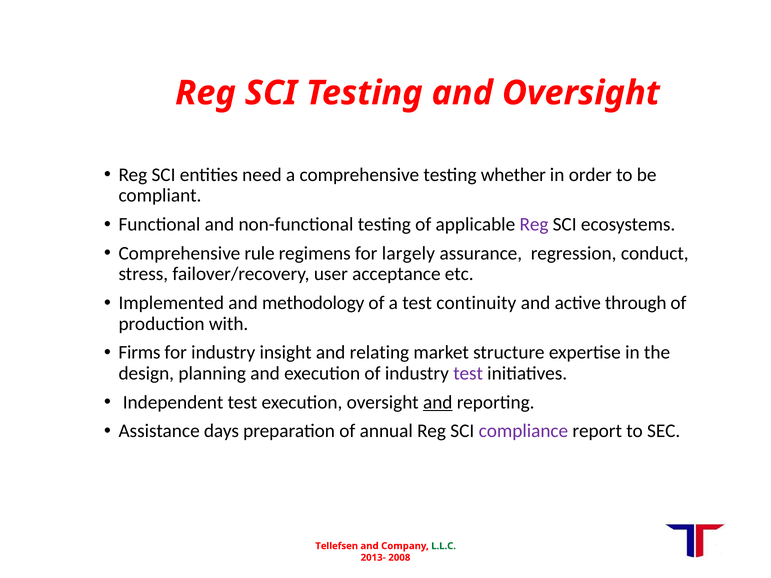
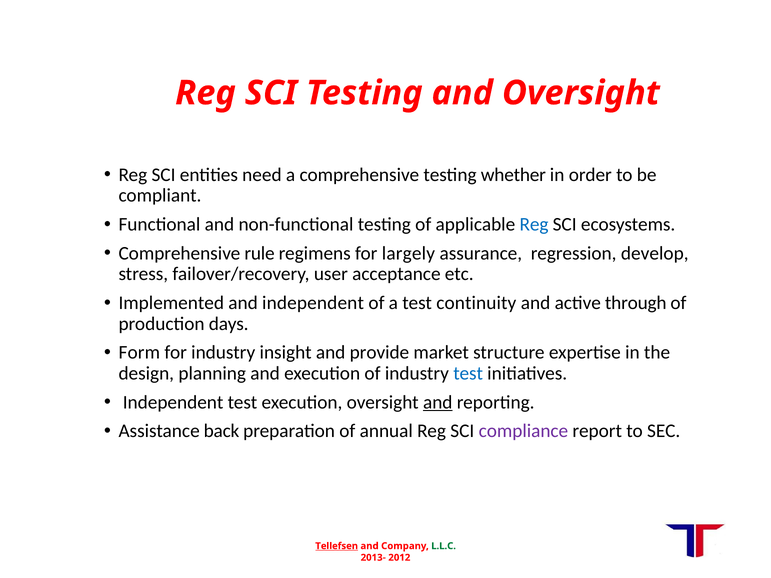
Reg colour: purple -> blue (534, 224)
conduct: conduct -> develop (655, 253)
and methodology: methodology -> independent (313, 303)
with: with -> days (229, 324)
Firms: Firms -> Form (139, 353)
relating: relating -> provide (379, 353)
test colour: purple -> blue (468, 374)
days: days -> back (222, 431)
Tellefsen underline: none -> present (337, 546)
2008: 2008 -> 2012 (399, 558)
